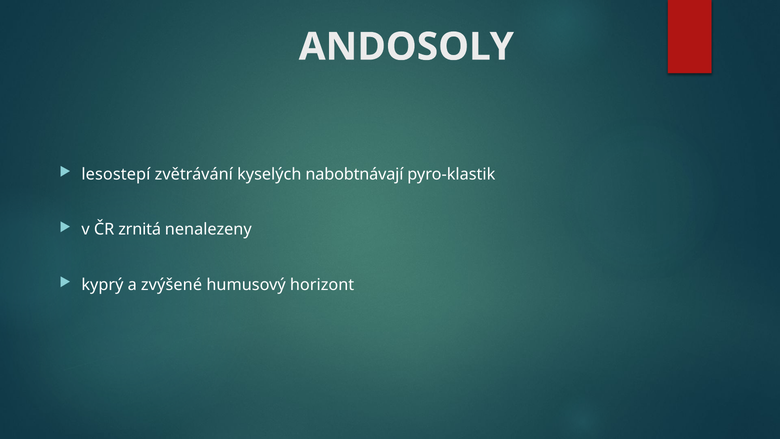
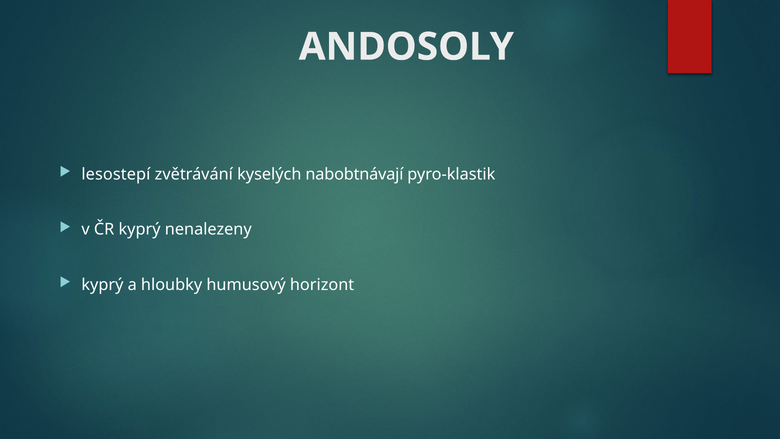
ČR zrnitá: zrnitá -> kyprý (140, 229)
zvýšené: zvýšené -> hloubky (172, 285)
